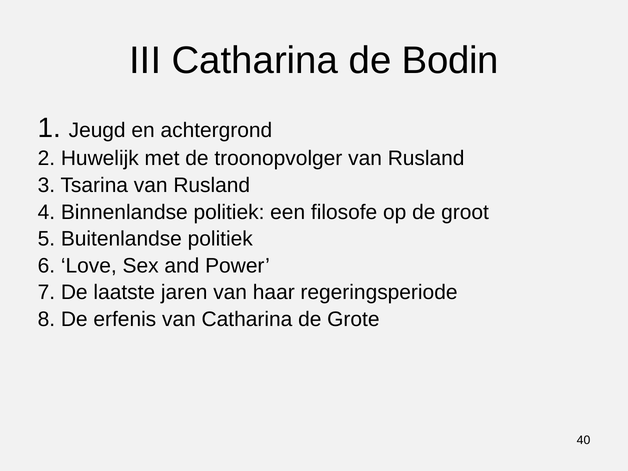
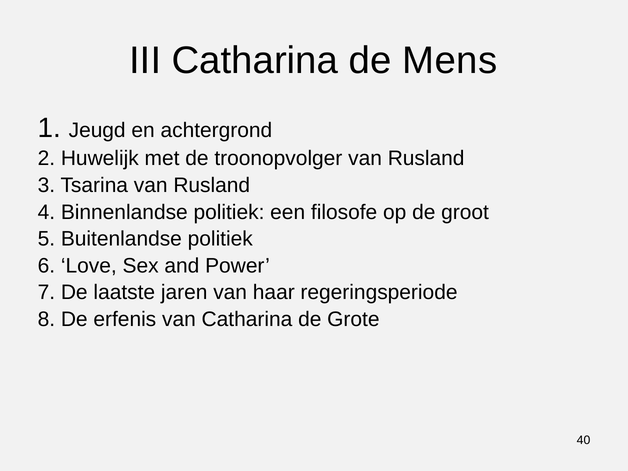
Bodin: Bodin -> Mens (450, 61)
